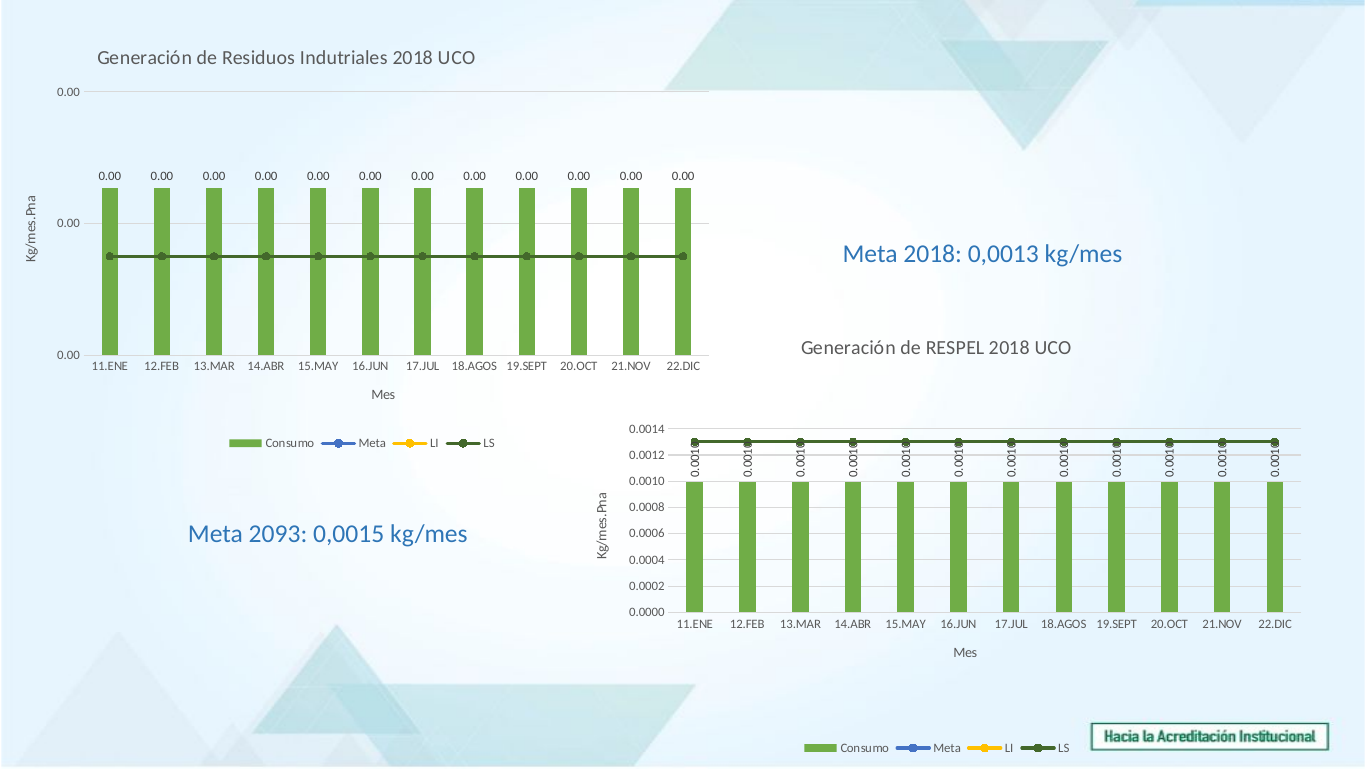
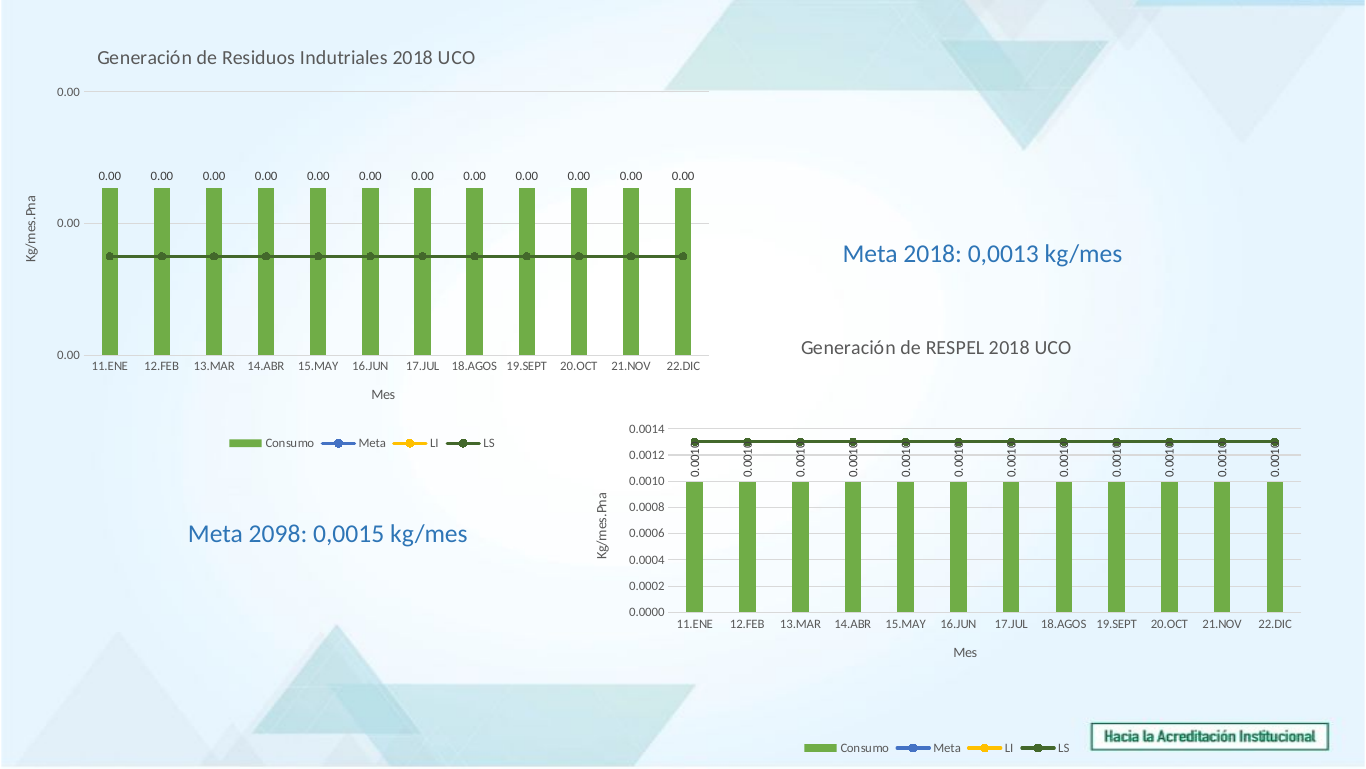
2093: 2093 -> 2098 (278, 534)
